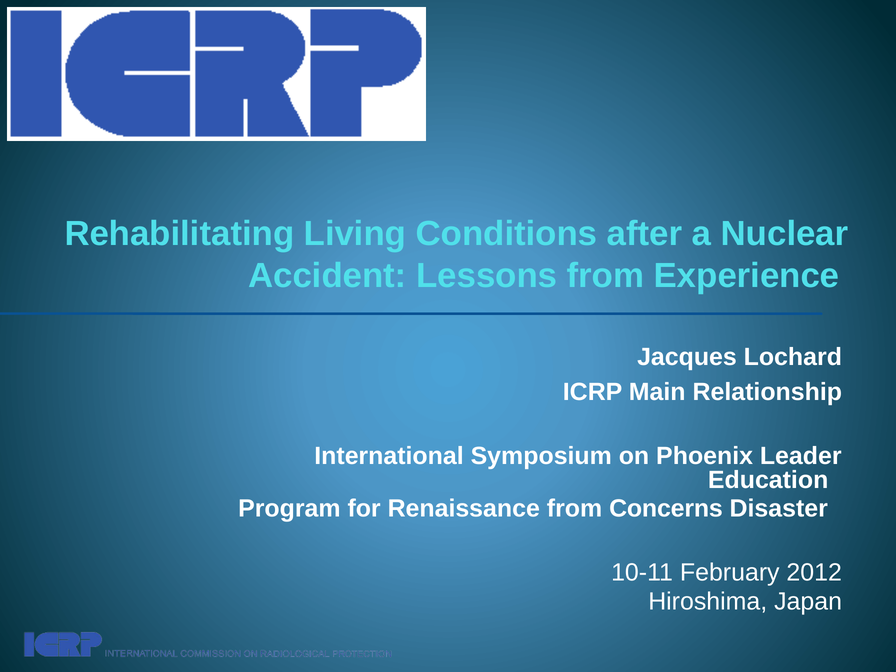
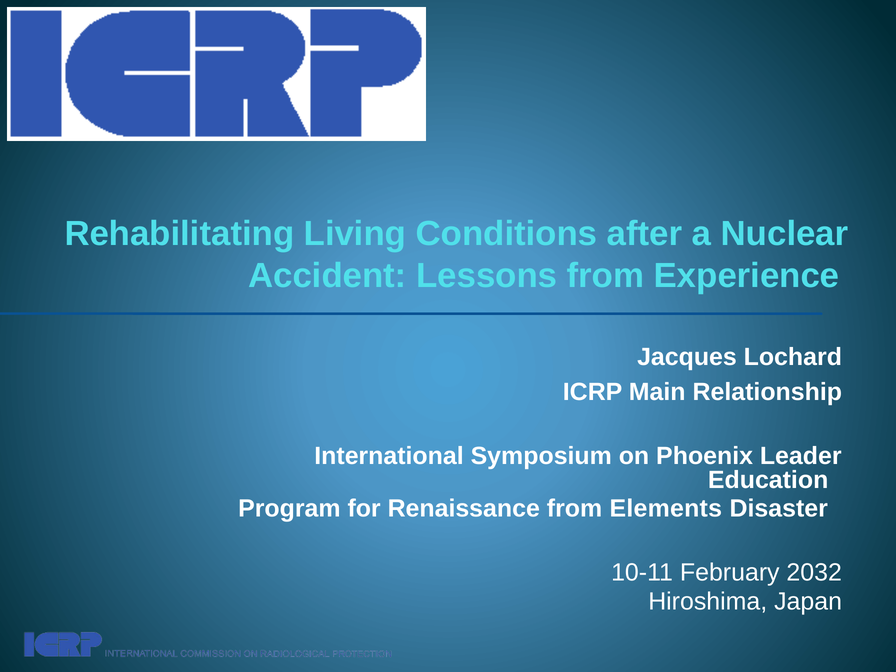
Concerns: Concerns -> Elements (666, 509)
2012: 2012 -> 2032 (814, 572)
